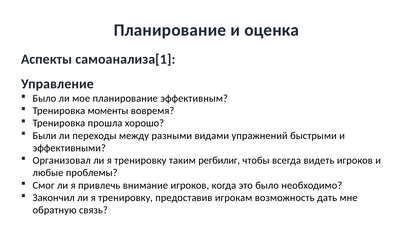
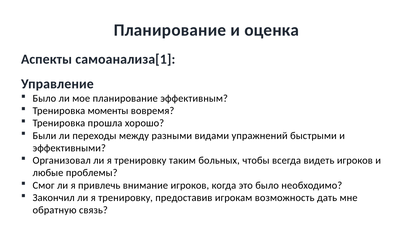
регбилиг: регбилиг -> больных (219, 160)
